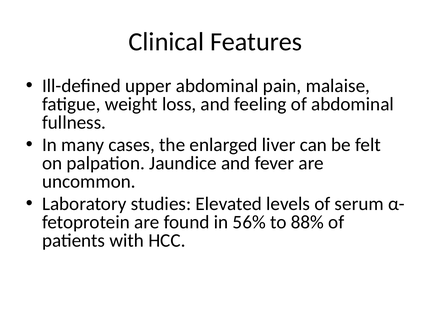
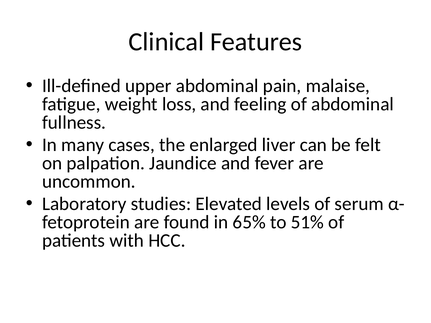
56%: 56% -> 65% (249, 222)
88%: 88% -> 51% (307, 222)
